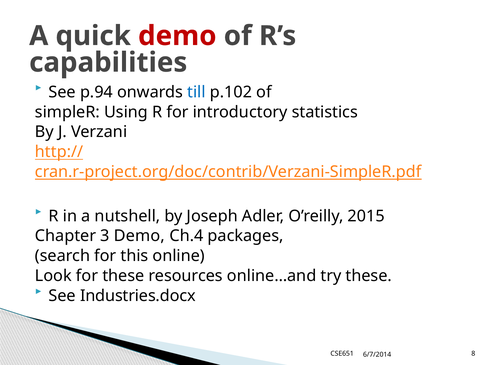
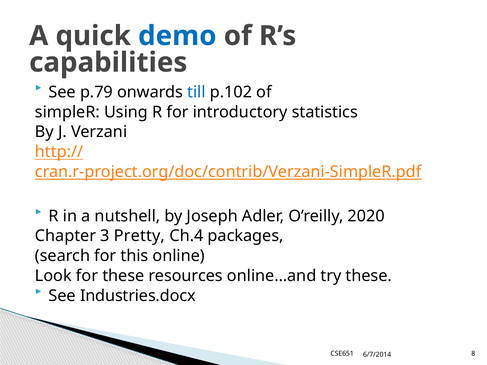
demo colour: red -> blue (177, 36)
p.94: p.94 -> p.79 (96, 92)
2015: 2015 -> 2020 (366, 216)
3 Demo: Demo -> Pretty (139, 236)
